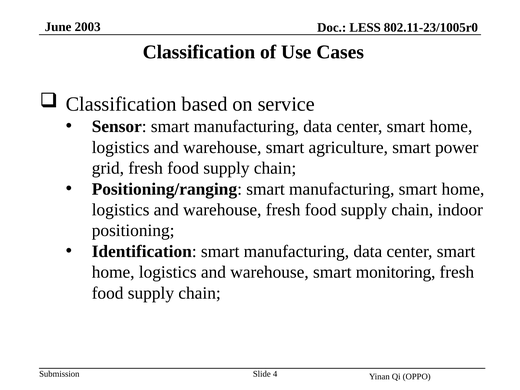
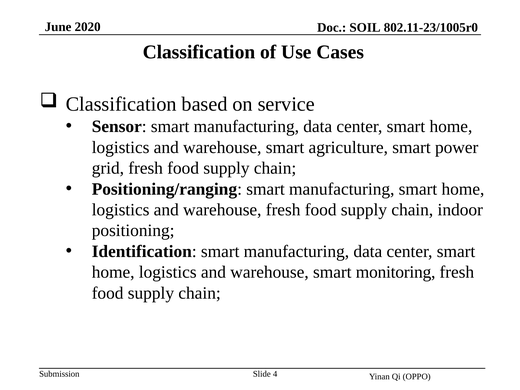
2003: 2003 -> 2020 (88, 27)
LESS: LESS -> SOIL (365, 27)
